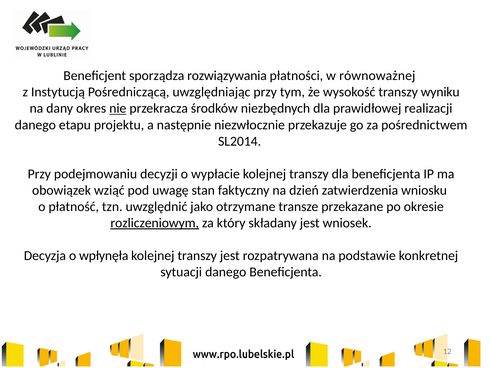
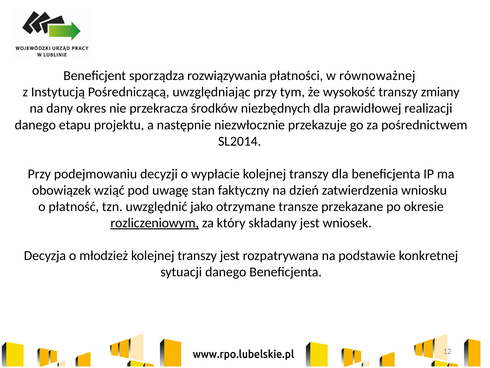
wyniku: wyniku -> zmiany (440, 92)
nie underline: present -> none (118, 108)
wpłynęła: wpłynęła -> młodzież (104, 255)
